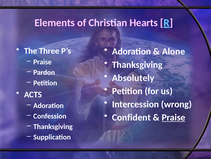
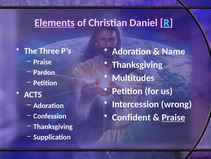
Elements underline: none -> present (55, 23)
Hearts: Hearts -> Daniel (144, 23)
Alone: Alone -> Name (174, 51)
Absolutely: Absolutely -> Multitudes (133, 78)
